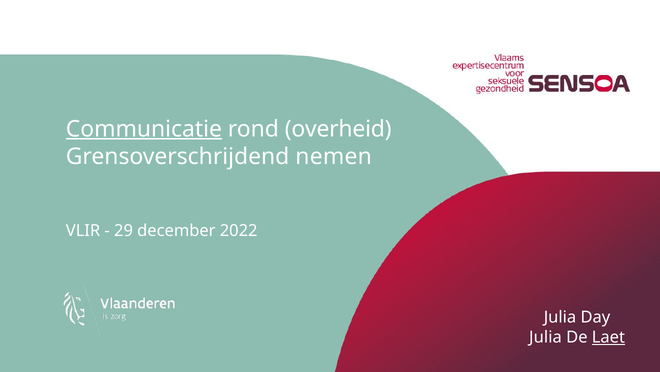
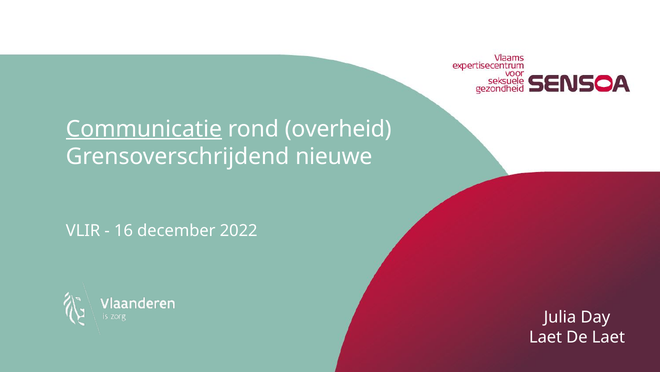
nemen: nemen -> nieuwe (334, 156)
29: 29 -> 16 (124, 230)
Julia: Julia -> Laet (546, 337)
Laet underline: present -> none (608, 337)
